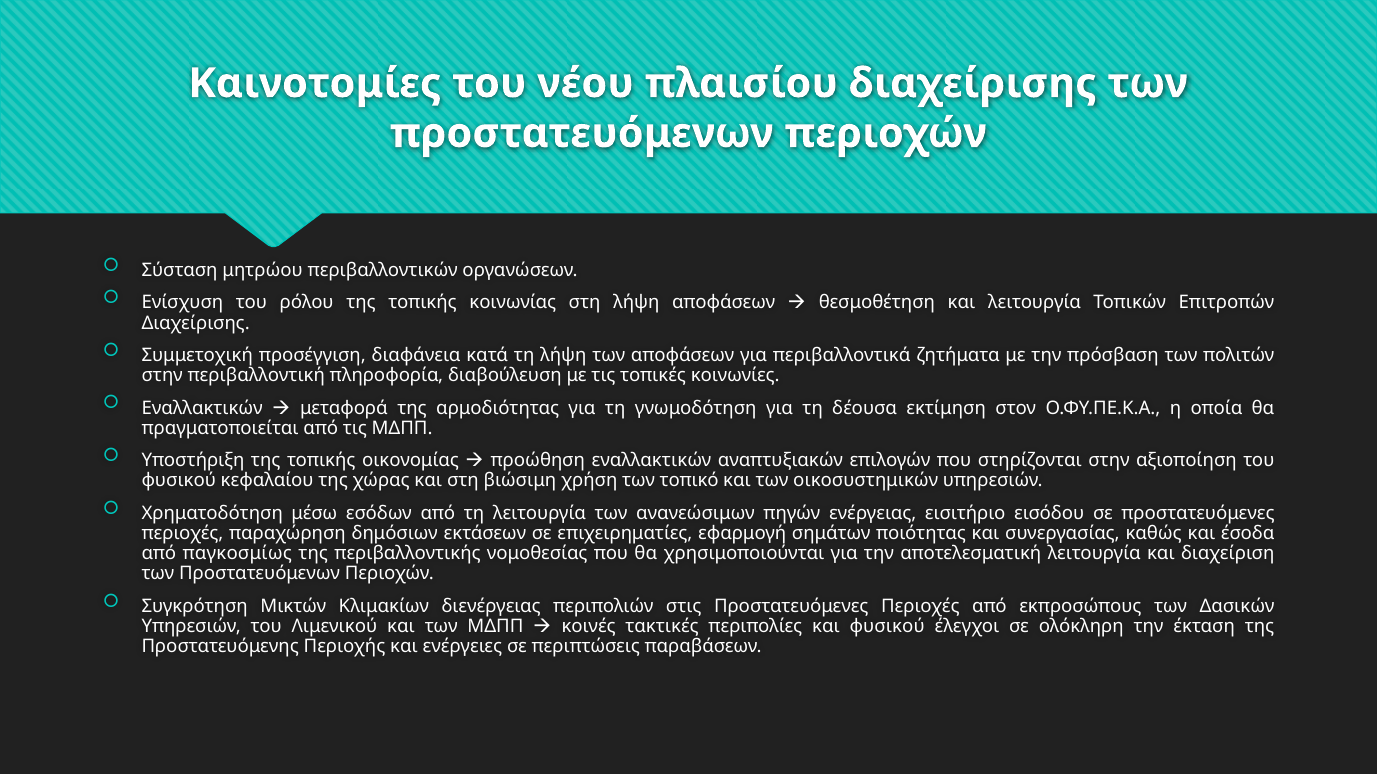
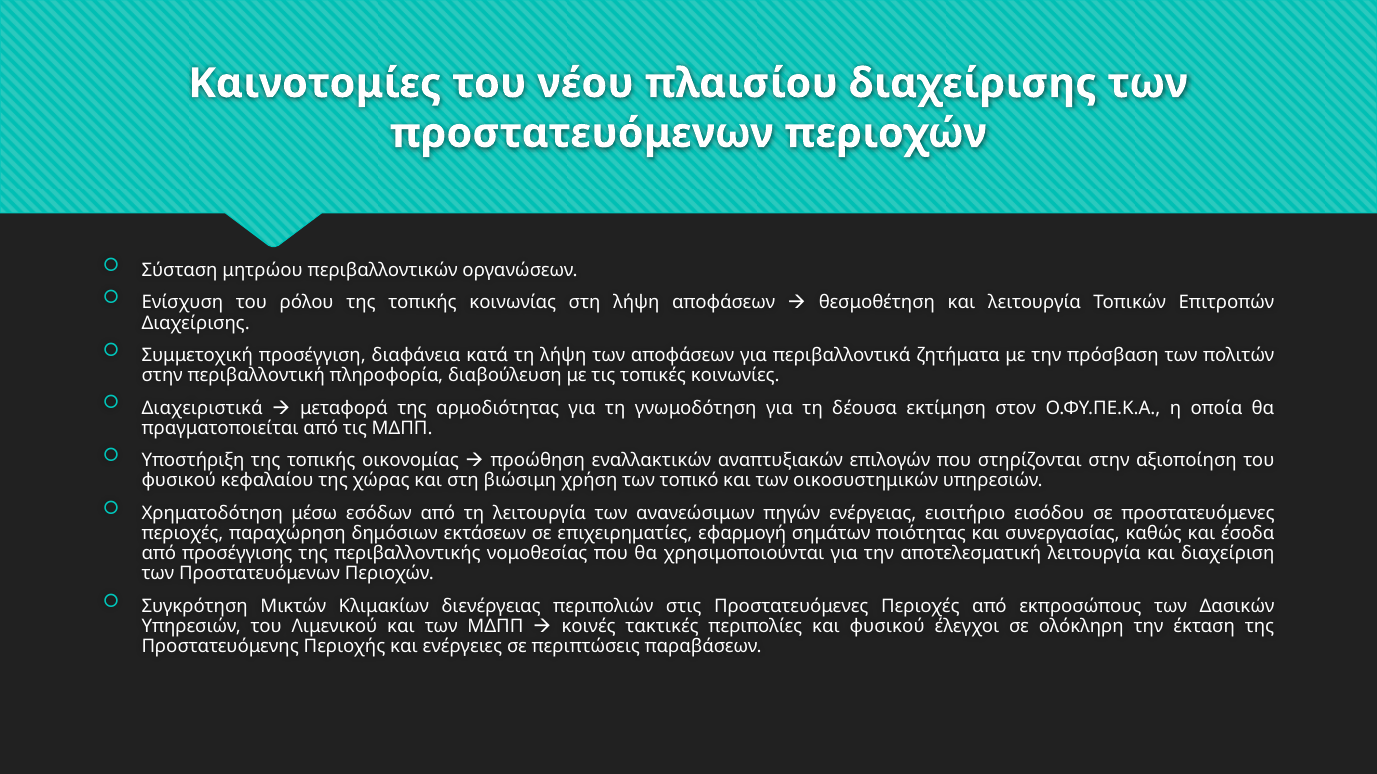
Εναλλακτικών: Εναλλακτικών -> Διαχειριστικά (202, 408)
παγκοσμίως: παγκοσμίως -> προσέγγισης (237, 554)
